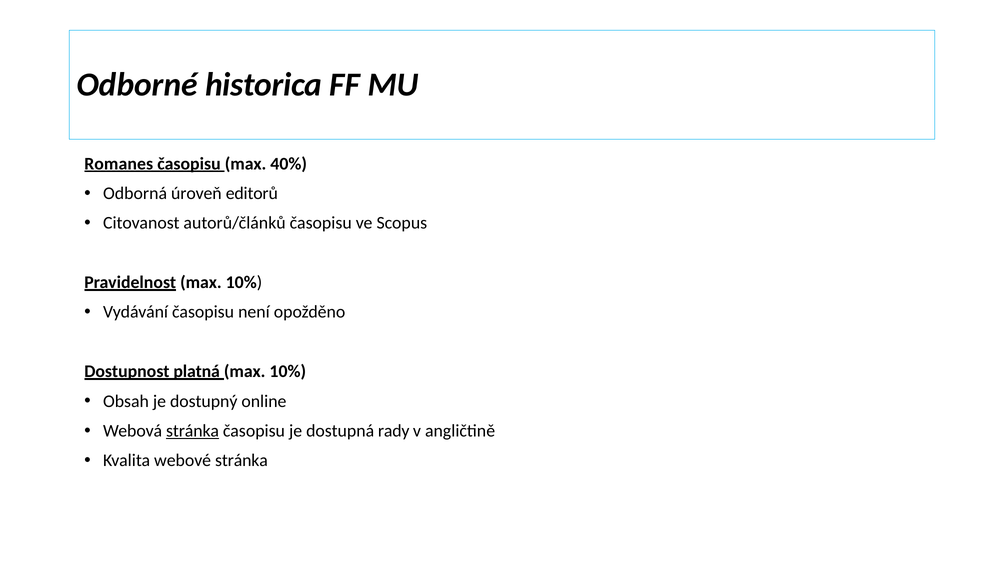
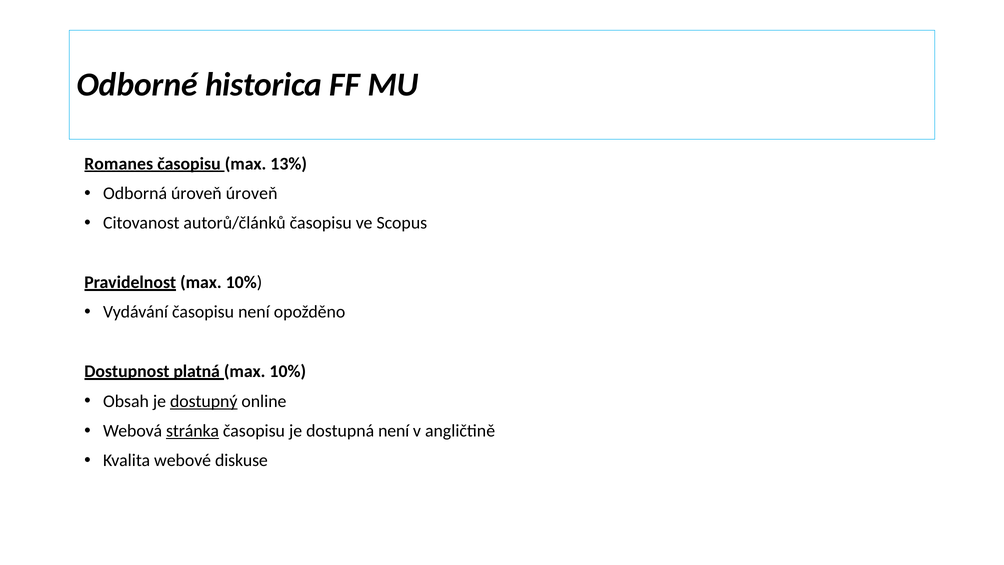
40%: 40% -> 13% (289, 164)
úroveň editorů: editorů -> úroveň (252, 193)
dostupný underline: none -> present (204, 401)
dostupná rady: rady -> není (394, 431)
webové stránka: stránka -> diskuse (241, 460)
